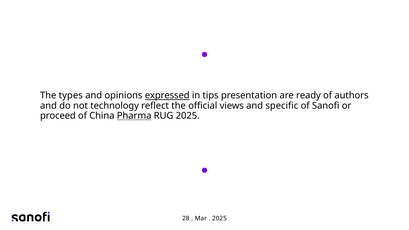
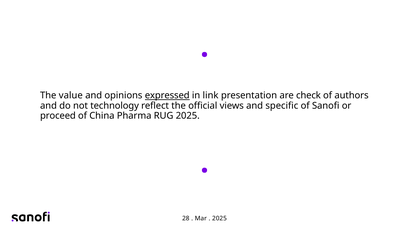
types: types -> value (71, 96)
tips: tips -> link (211, 96)
ready: ready -> check (308, 96)
Pharma underline: present -> none (134, 116)
